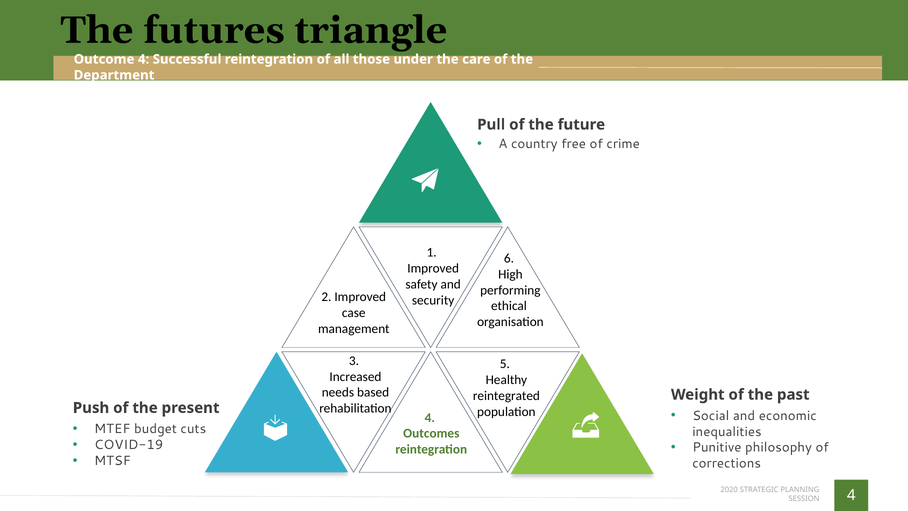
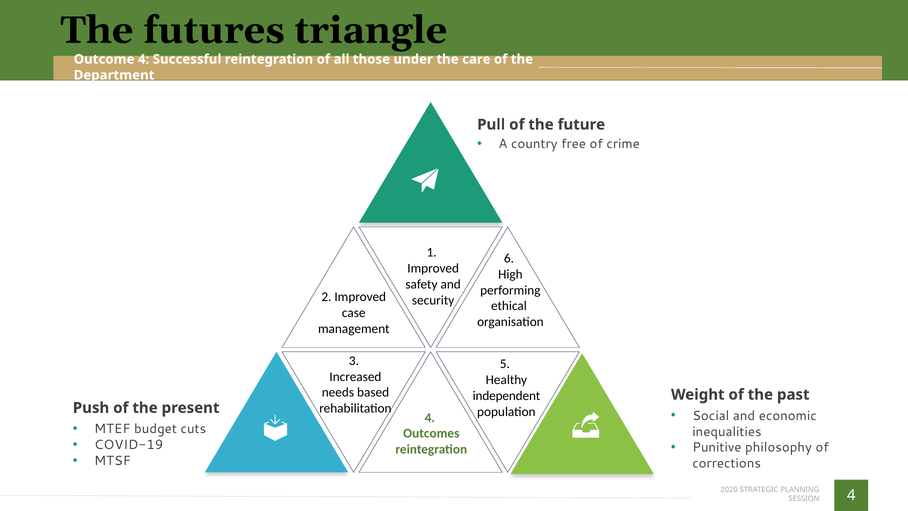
reintegrated: reintegrated -> independent (506, 396)
